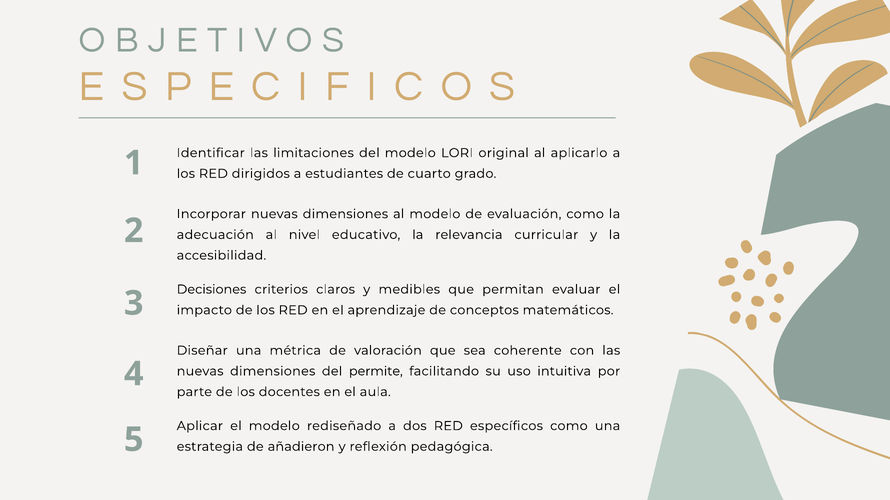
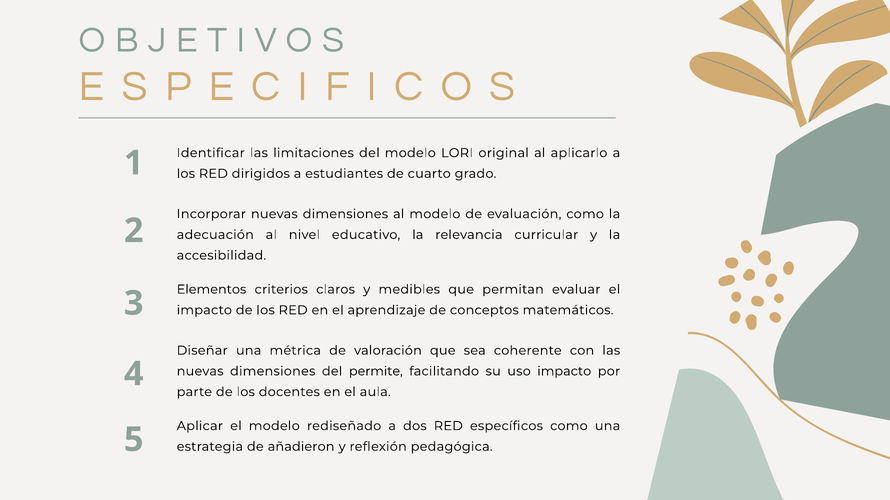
Decisiones: Decisiones -> Elementos (211, 290)
uso intuitiva: intuitiva -> impacto (564, 372)
